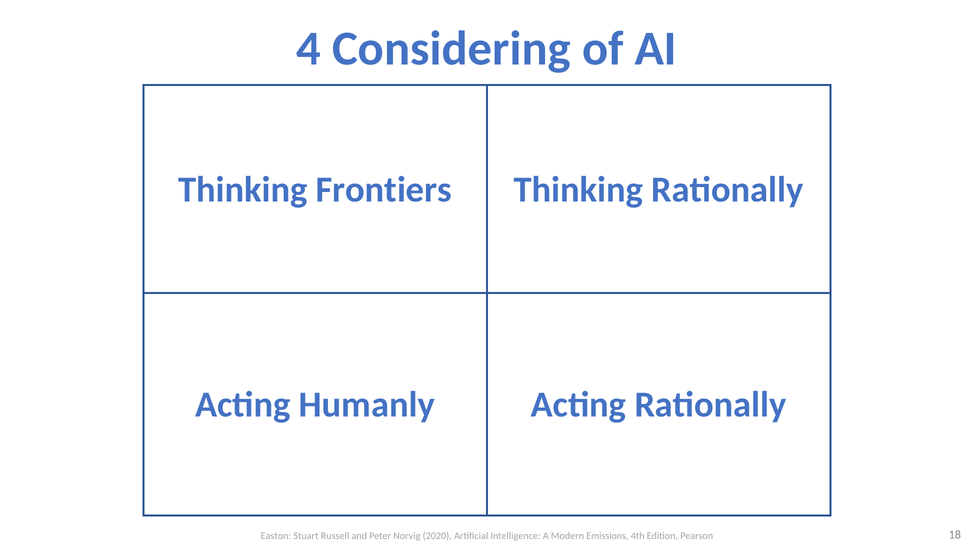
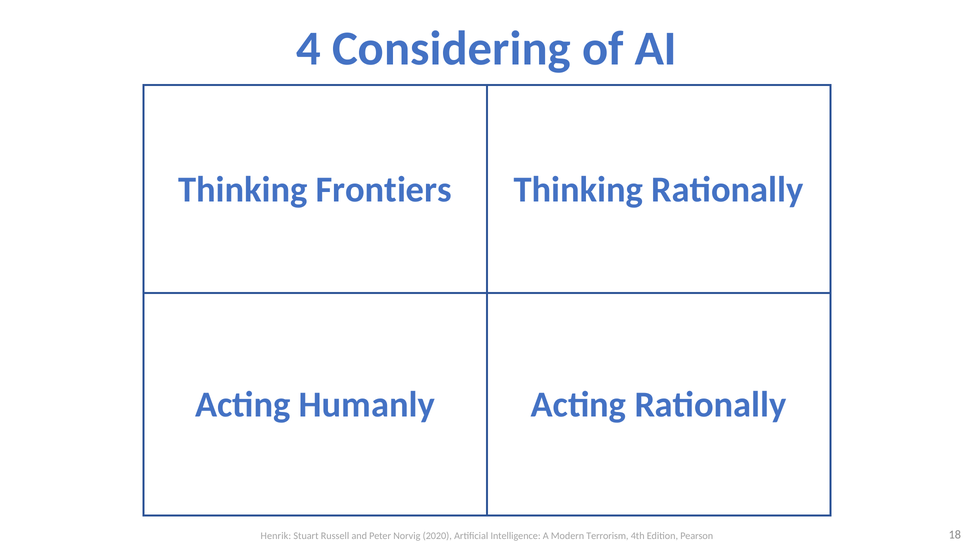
Easton: Easton -> Henrik (276, 536)
Emissions: Emissions -> Terrorism (607, 536)
